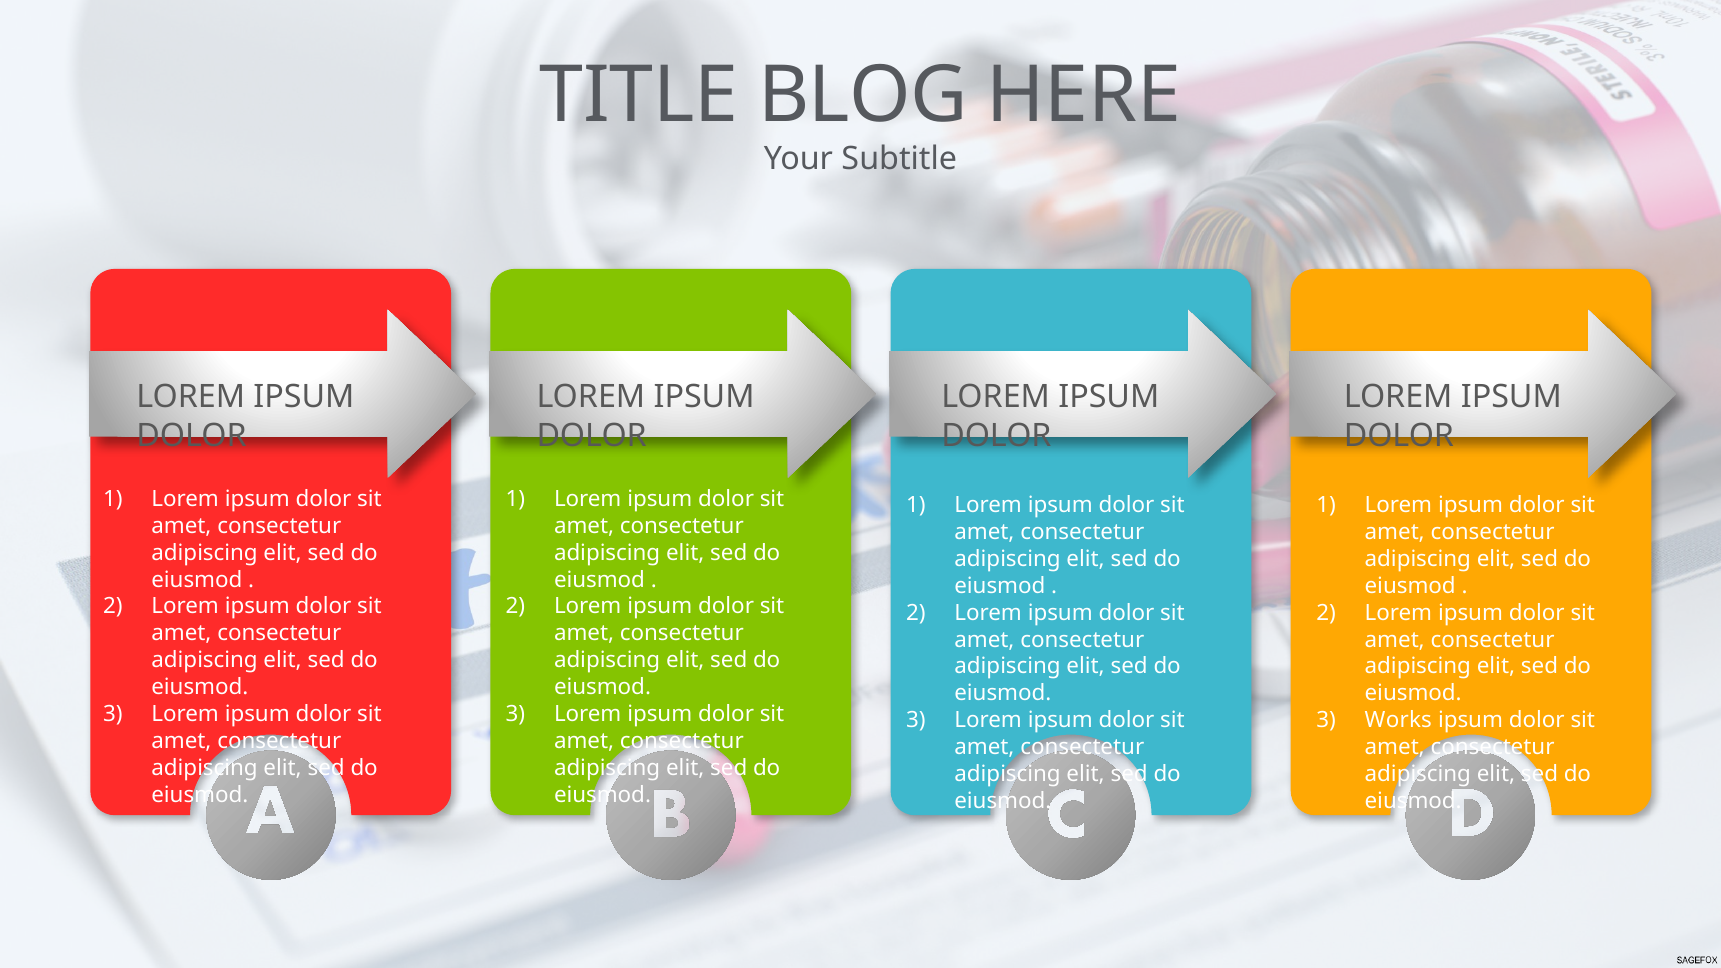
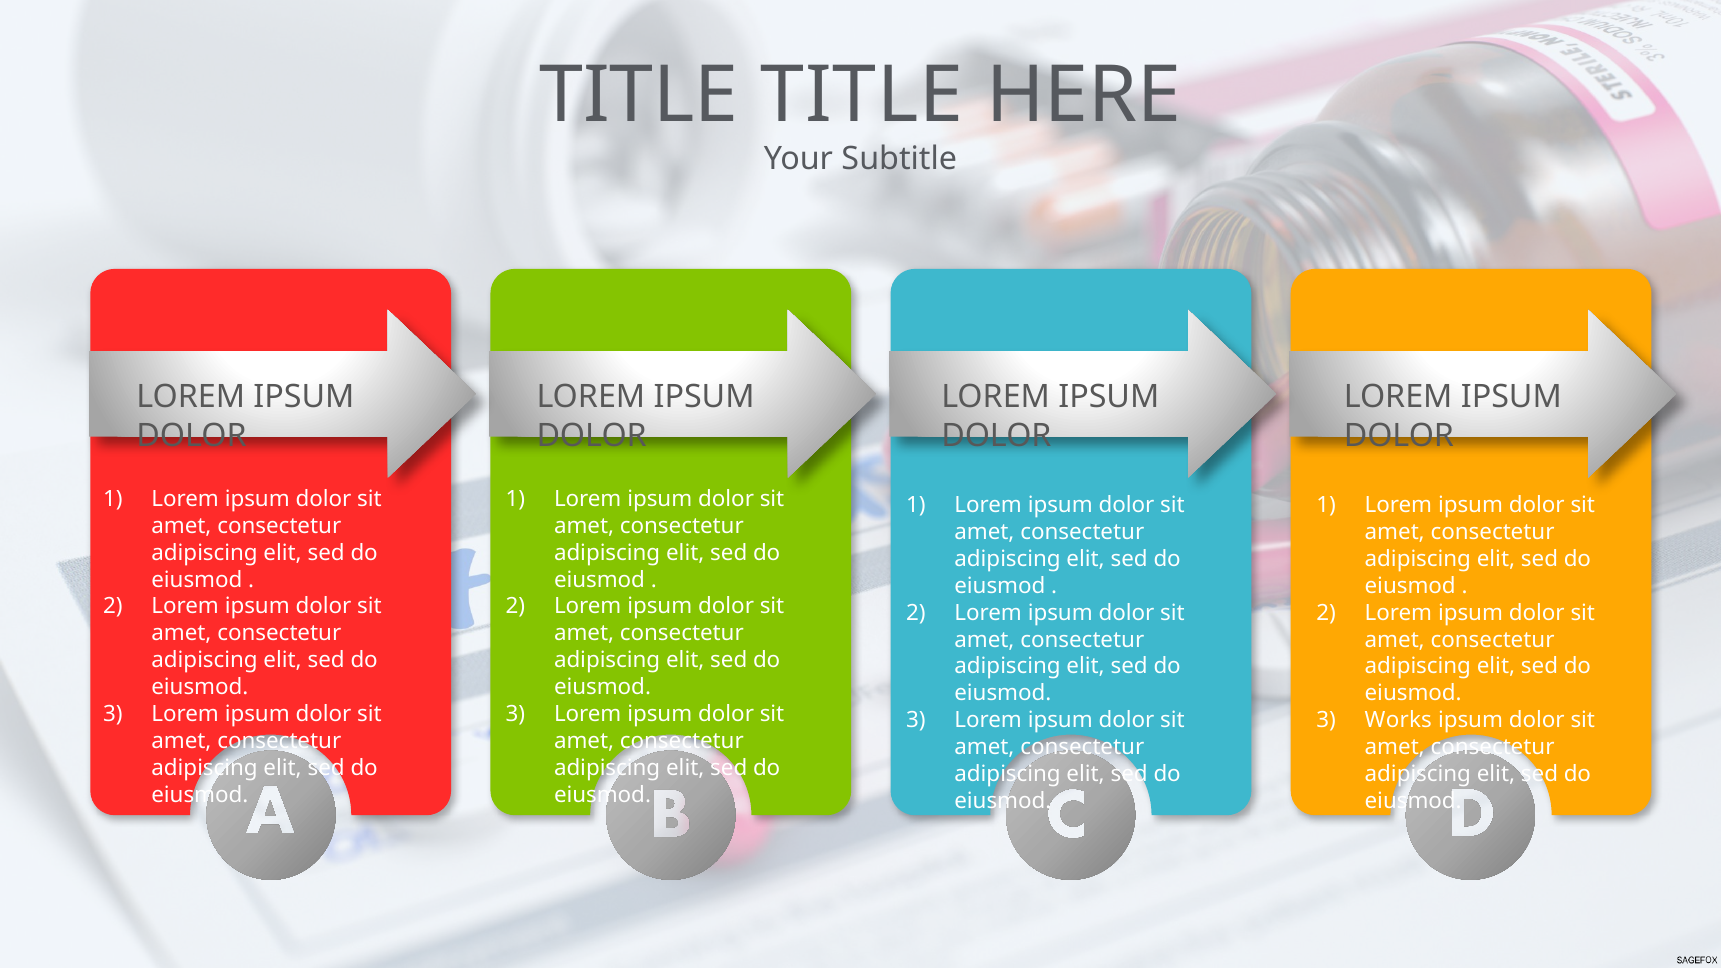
TITLE BLOG: BLOG -> TITLE (862, 96)
